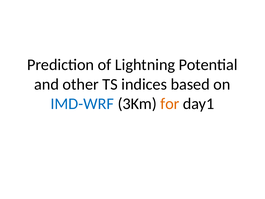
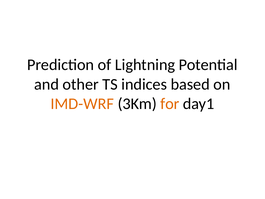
IMD-WRF colour: blue -> orange (82, 104)
